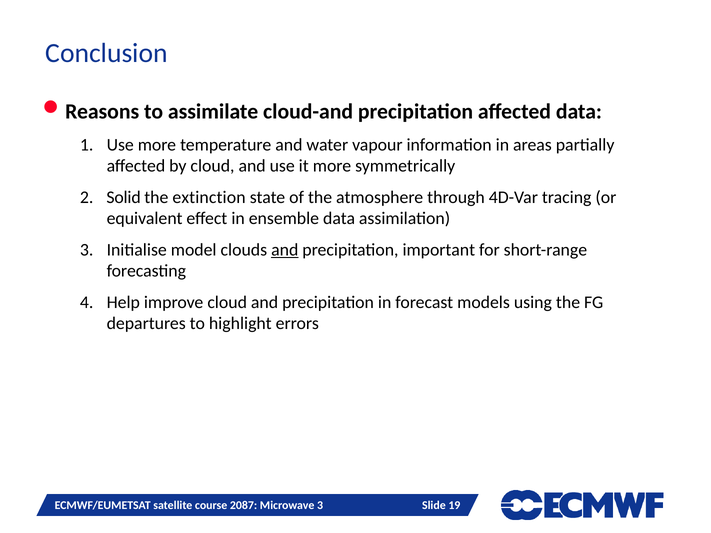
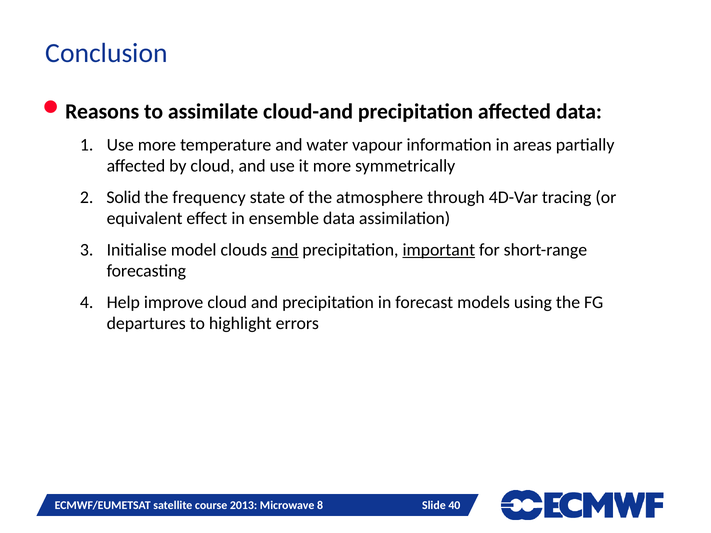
extinction: extinction -> frequency (209, 197)
important underline: none -> present (439, 250)
2087: 2087 -> 2013 (244, 506)
Microwave 3: 3 -> 8 (320, 506)
19: 19 -> 40 (454, 505)
